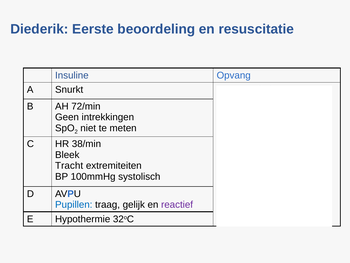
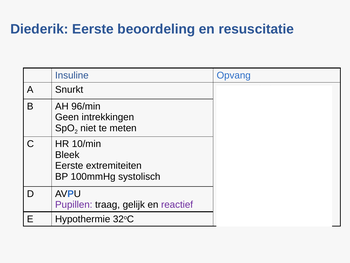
72/min: 72/min -> 96/min (86, 106)
38/min: 38/min -> 10/min (86, 144)
Tracht: Tracht -> Eerste (69, 165)
Pupillen colour: blue -> purple (74, 204)
